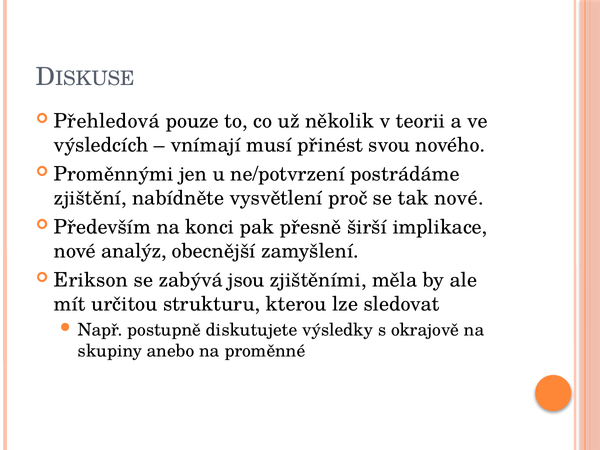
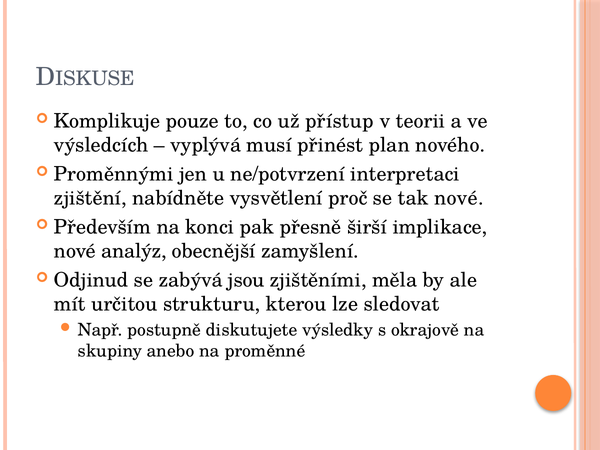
Přehledová: Přehledová -> Komplikuje (107, 121)
několik: několik -> přístup (340, 121)
vnímají: vnímají -> vyplývá (206, 145)
svou: svou -> plan (389, 145)
postrádáme: postrádáme -> interpretaci (405, 174)
Erikson: Erikson -> Odjinud (91, 280)
